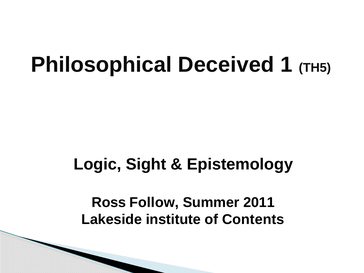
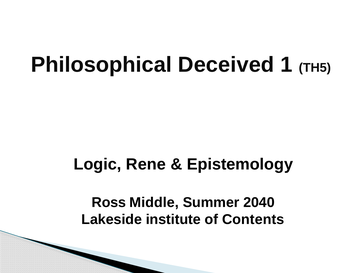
Sight: Sight -> Rene (146, 164)
Follow: Follow -> Middle (154, 202)
2011: 2011 -> 2040 (259, 202)
